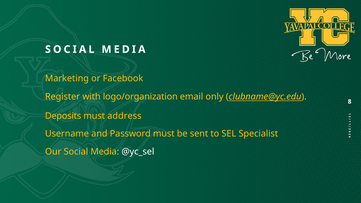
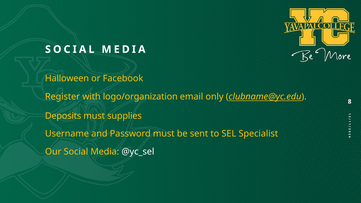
Marketing: Marketing -> Halloween (67, 78)
address: address -> supplies (124, 116)
